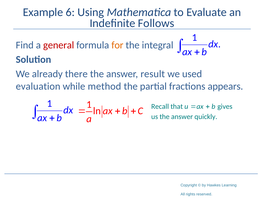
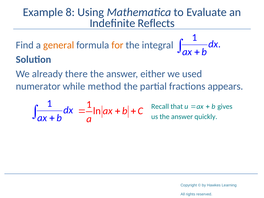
6: 6 -> 8 (70, 12)
Follows: Follows -> Reflects (156, 23)
general colour: red -> orange (59, 45)
result: result -> either (153, 74)
evaluation: evaluation -> numerator (38, 86)
